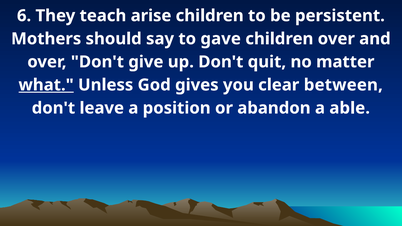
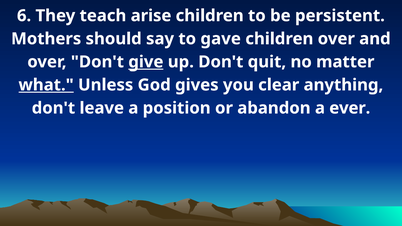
give underline: none -> present (146, 62)
between: between -> anything (343, 85)
able: able -> ever (350, 108)
